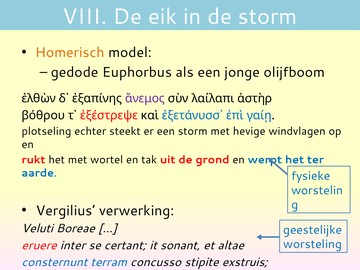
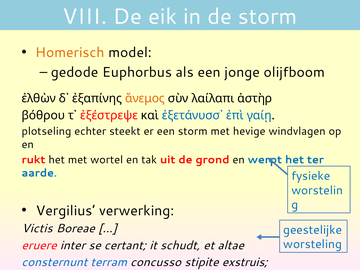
ἄνεμος colour: purple -> orange (145, 99)
Veluti: Veluti -> Victis (37, 229)
sonant: sonant -> schudt (180, 245)
